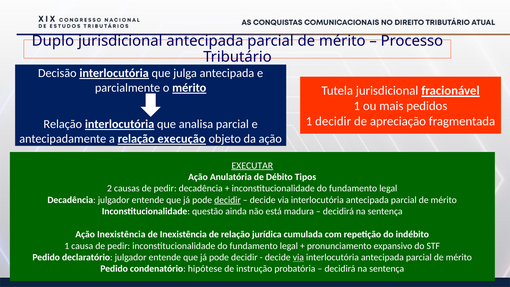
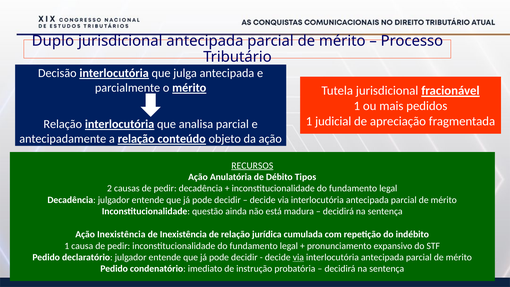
1 decidir: decidir -> judicial (333, 121)
execução: execução -> conteúdo (182, 139)
EXECUTAR: EXECUTAR -> RECURSOS (252, 165)
decidir underline: present -> none (227, 200)
hipótese: hipótese -> imediato (205, 269)
